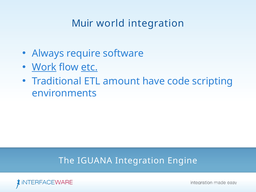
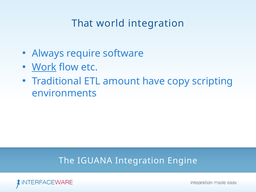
Muir: Muir -> That (82, 23)
etc underline: present -> none (89, 67)
code: code -> copy (178, 81)
